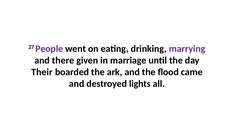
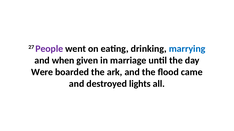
marrying colour: purple -> blue (187, 49)
there: there -> when (63, 61)
Their: Their -> Were (42, 72)
